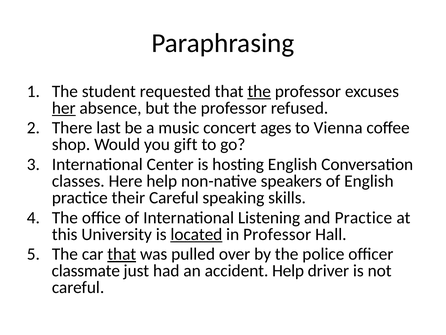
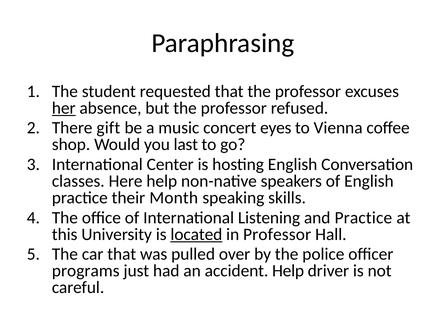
the underline: present -> none (259, 91)
last: last -> gift (108, 128)
ages: ages -> eyes (276, 128)
gift: gift -> last (186, 144)
their Careful: Careful -> Month (174, 198)
that underline: present -> none (122, 254)
classmate: classmate -> programs (86, 270)
